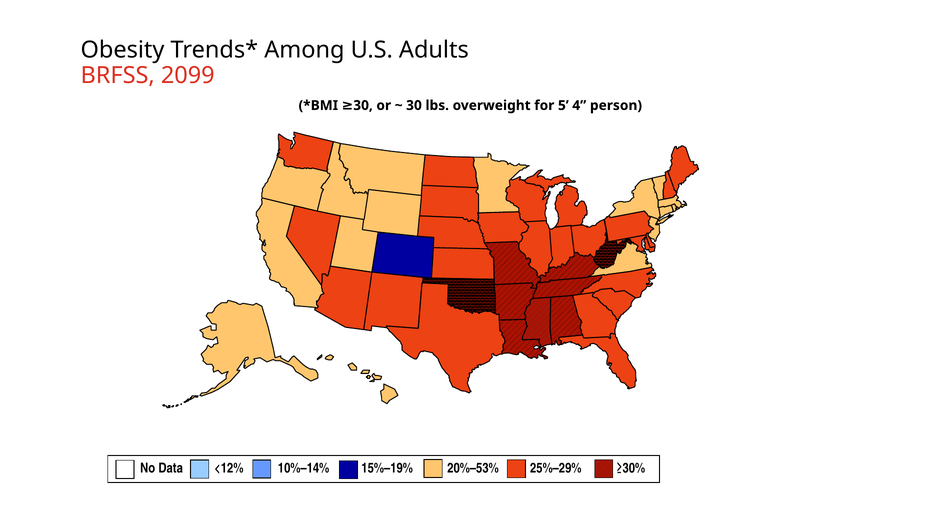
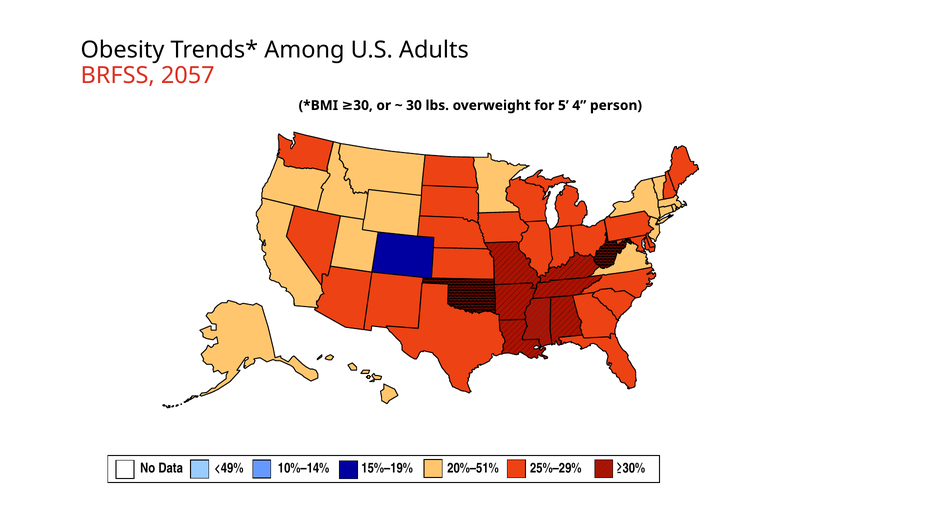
2099: 2099 -> 2057 (188, 75)
<12%: <12% -> <49% (229, 468)
20%–53%: 20%–53% -> 20%–51% (473, 468)
